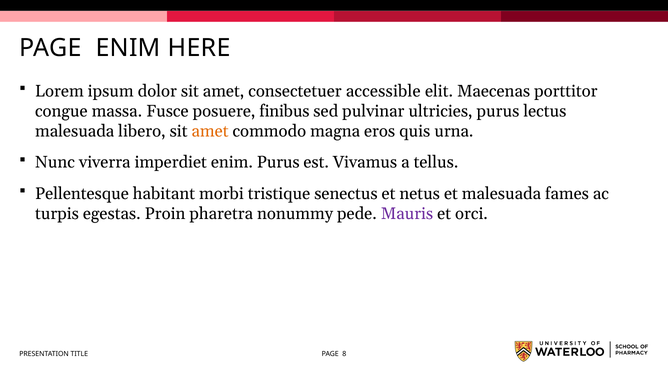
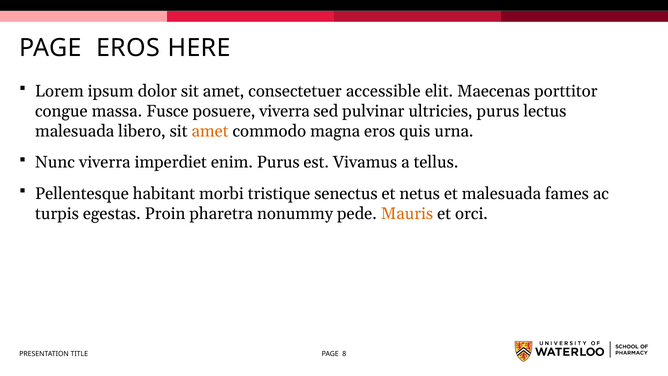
PAGE ENIM: ENIM -> EROS (128, 48)
posuere finibus: finibus -> viverra (284, 111)
Mauris colour: purple -> orange (407, 214)
